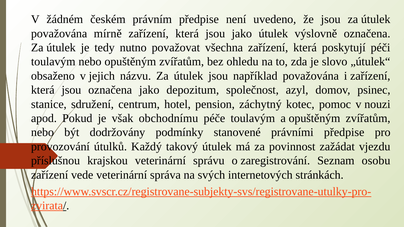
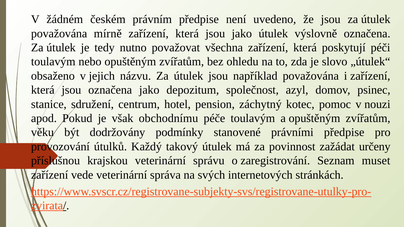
nebo: nebo -> věku (42, 133)
vjezdu: vjezdu -> určeny (375, 147)
osobu: osobu -> muset (376, 161)
